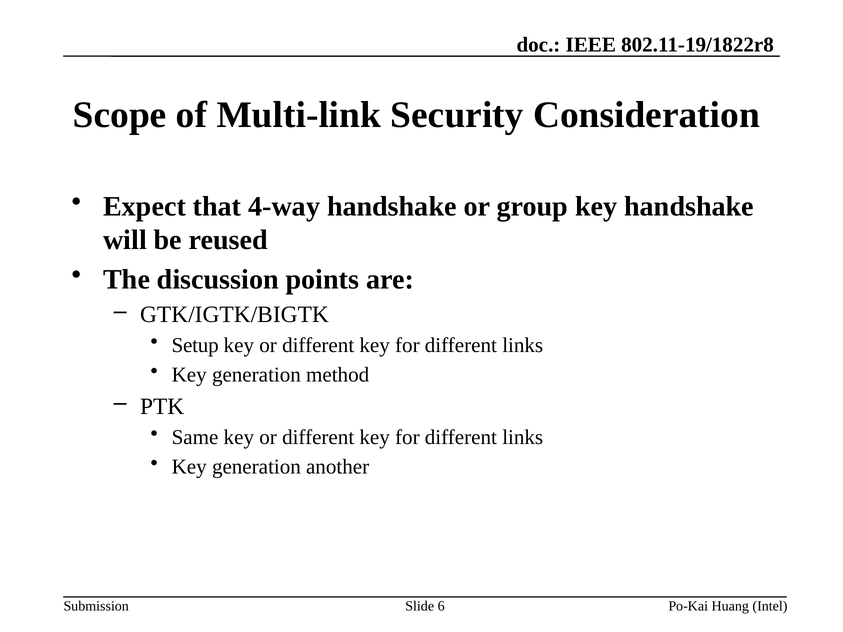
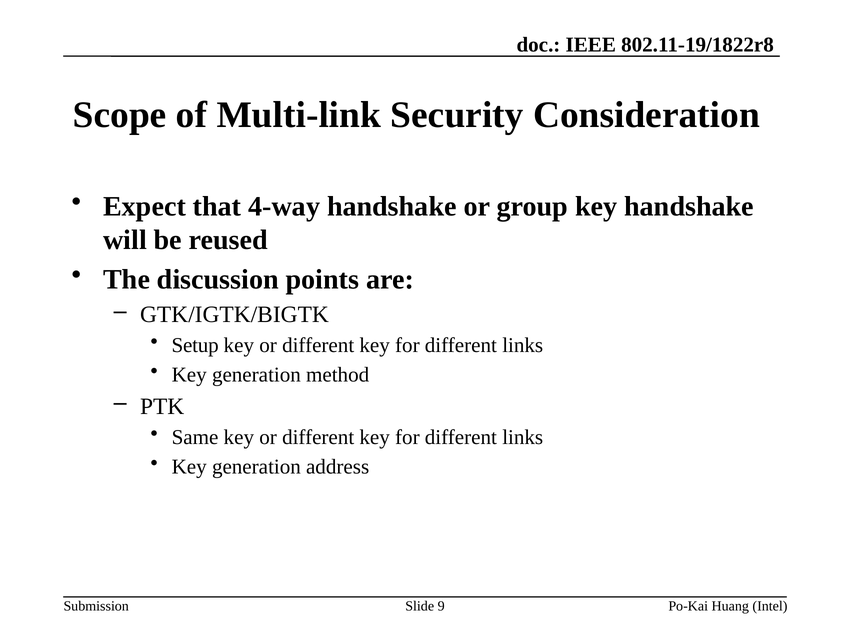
another: another -> address (338, 467)
6: 6 -> 9 (441, 606)
